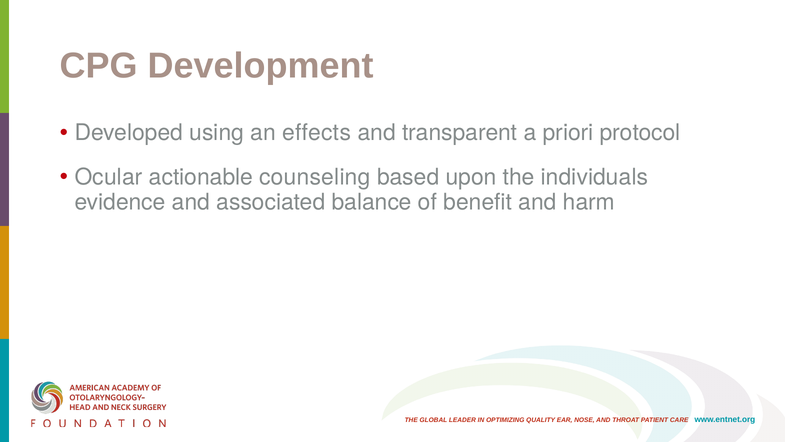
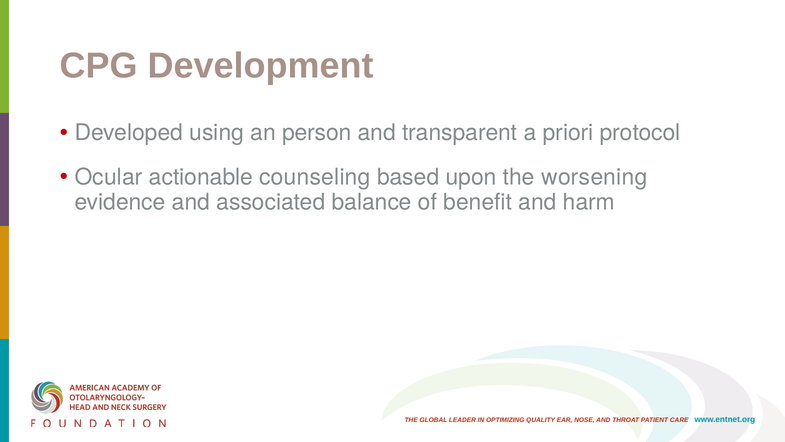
effects: effects -> person (317, 133)
individuals: individuals -> worsening (594, 177)
